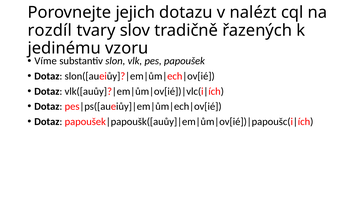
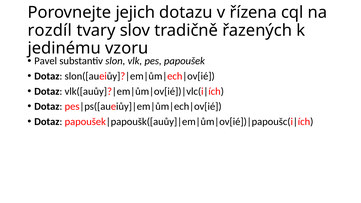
nalézt: nalézt -> řízena (253, 12)
Víme: Víme -> Pavel (46, 61)
